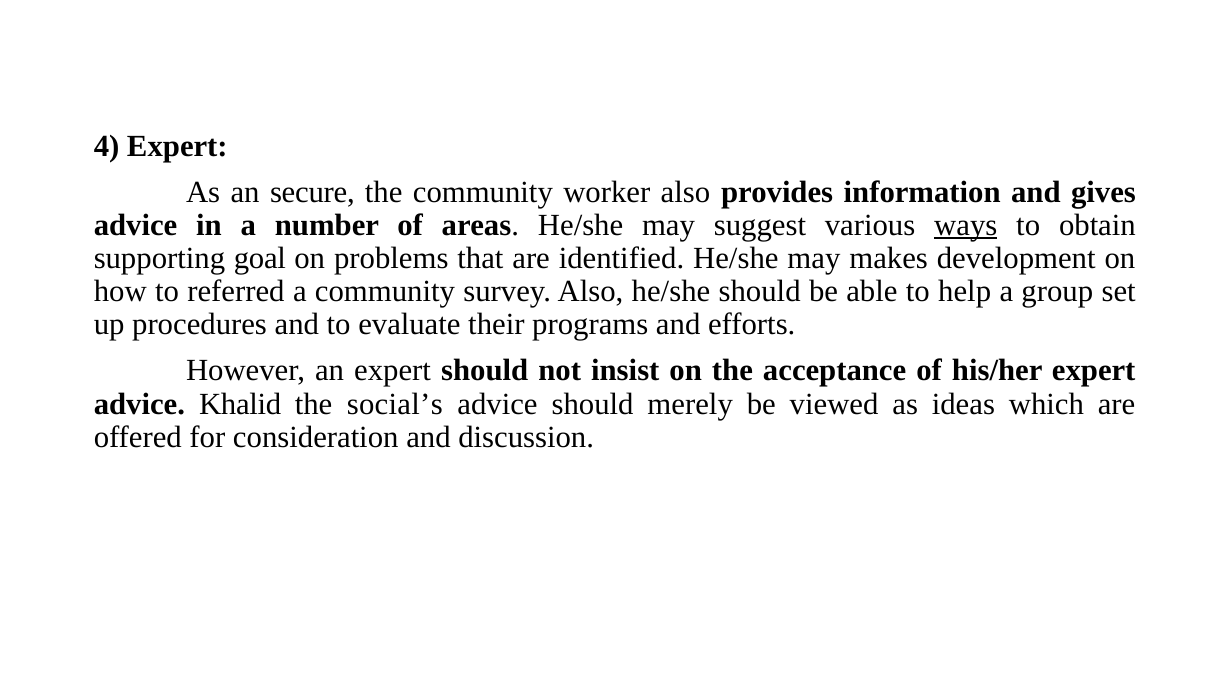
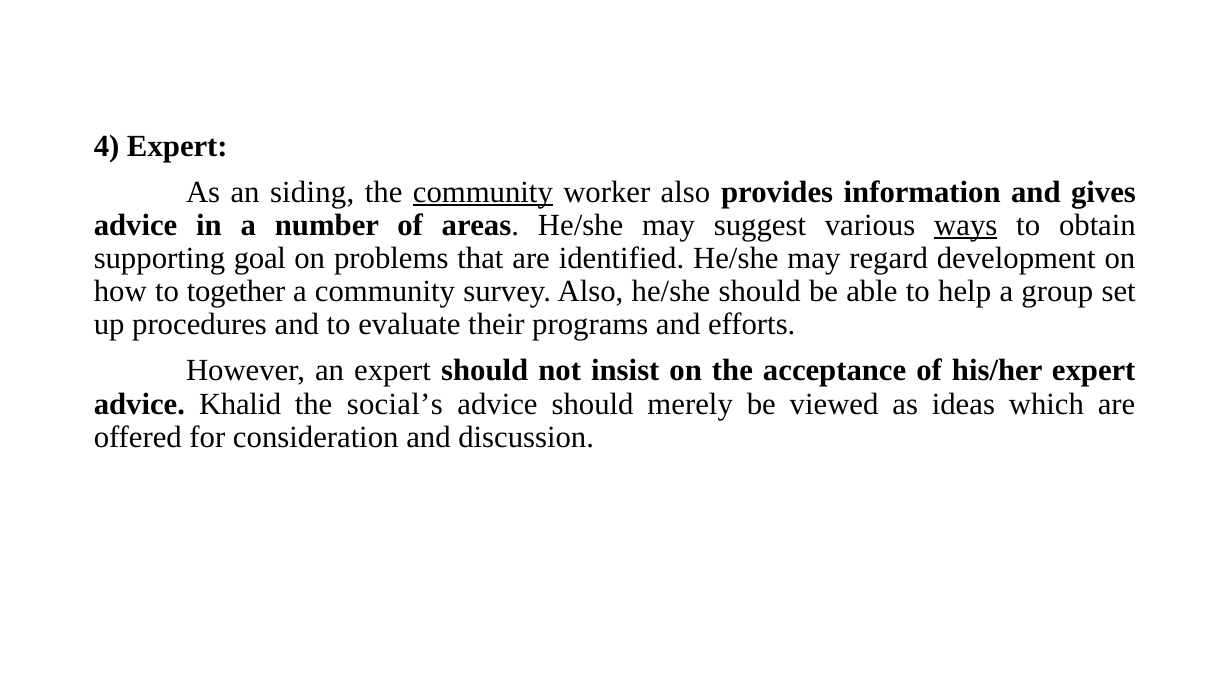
secure: secure -> siding (312, 192)
community underline: none -> present (483, 192)
makes: makes -> regard (889, 258)
referred: referred -> together (236, 292)
